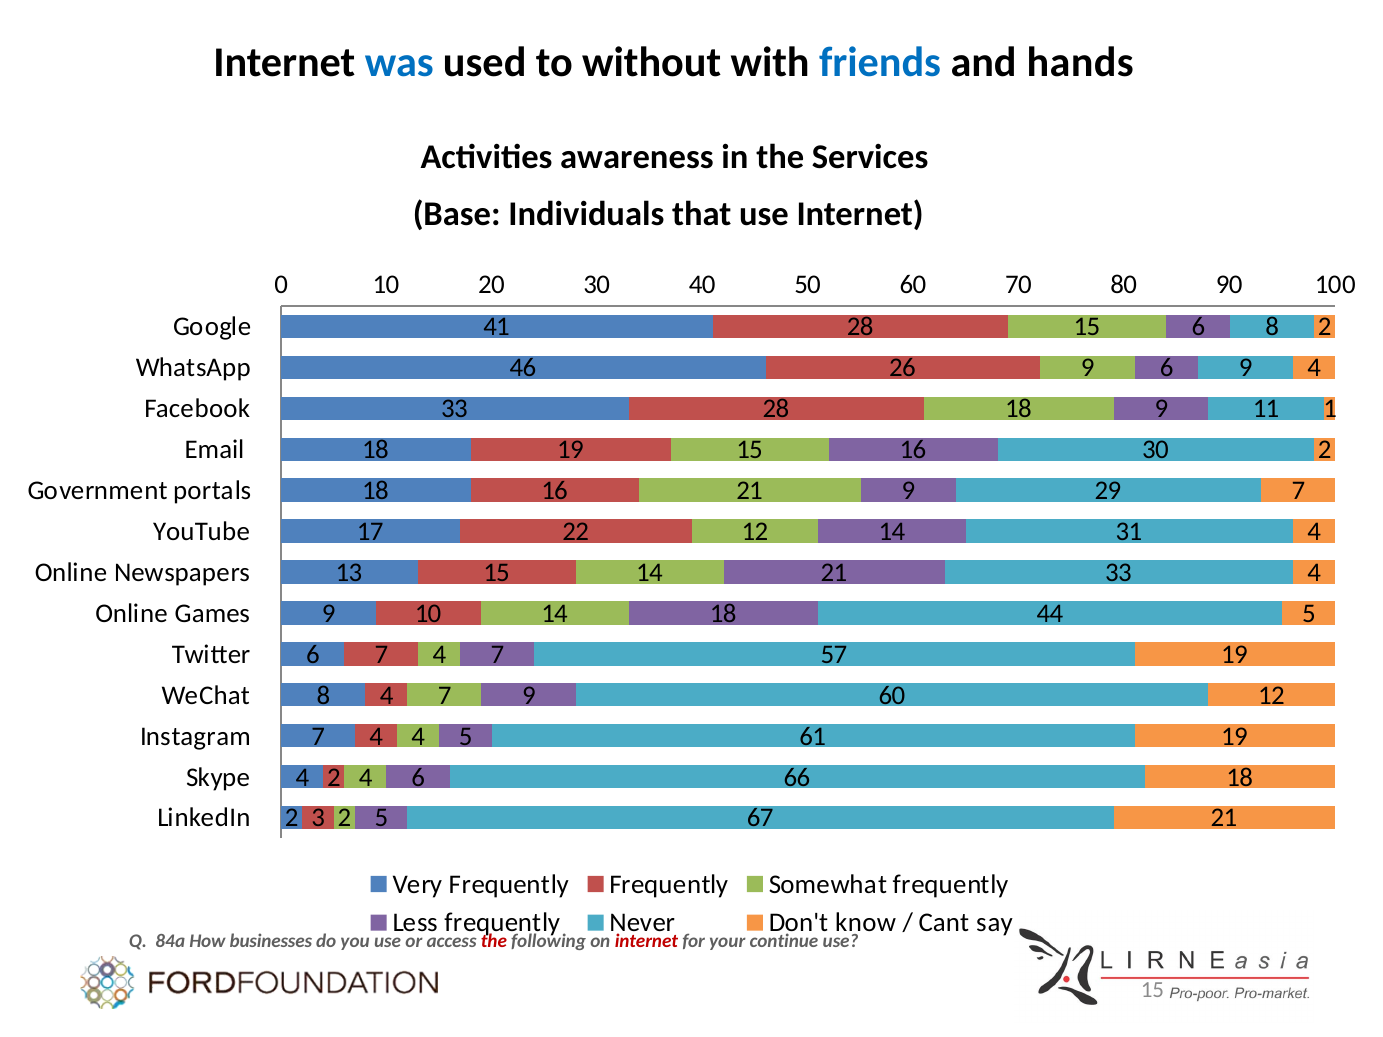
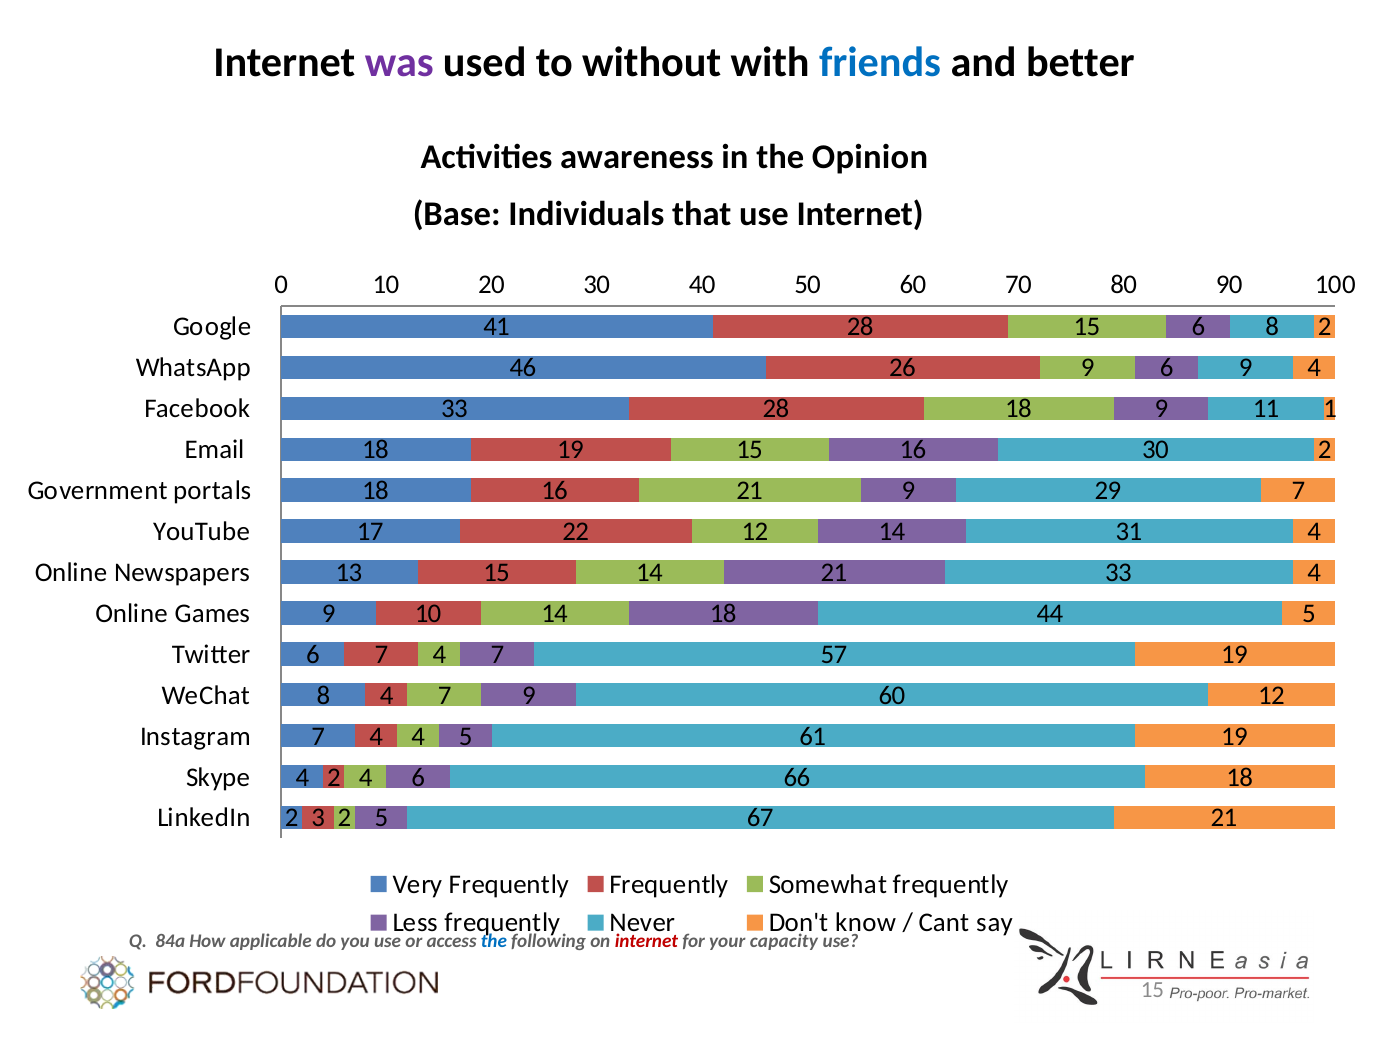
was colour: blue -> purple (399, 62)
hands: hands -> better (1080, 62)
Services: Services -> Opinion (870, 157)
businesses: businesses -> applicable (271, 942)
the colour: red -> blue (494, 942)
continue: continue -> capacity (784, 942)
